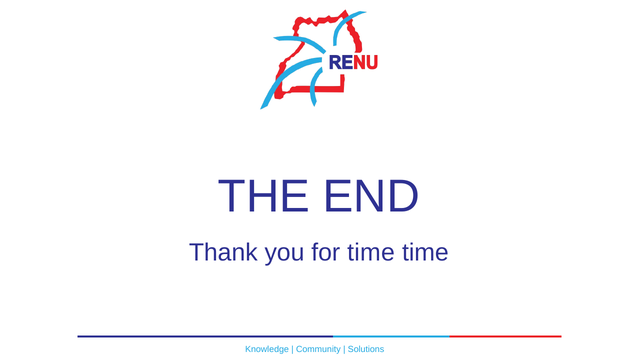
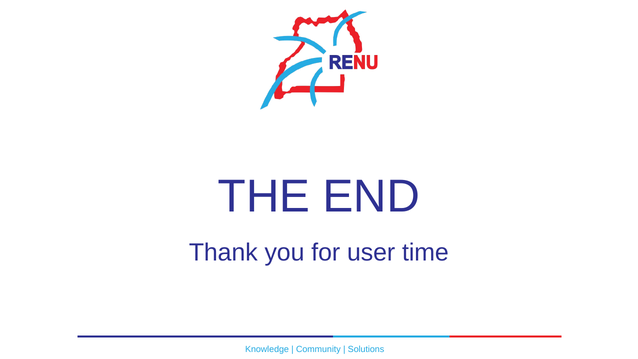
for time: time -> user (371, 253)
